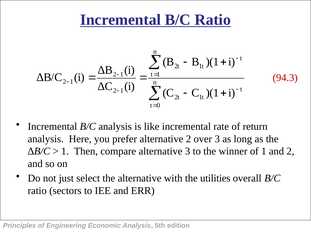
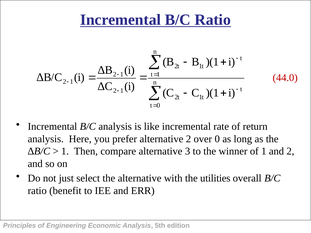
94.3: 94.3 -> 44.0 (285, 78)
over 3: 3 -> 0 (217, 139)
sectors: sectors -> benefit (65, 191)
